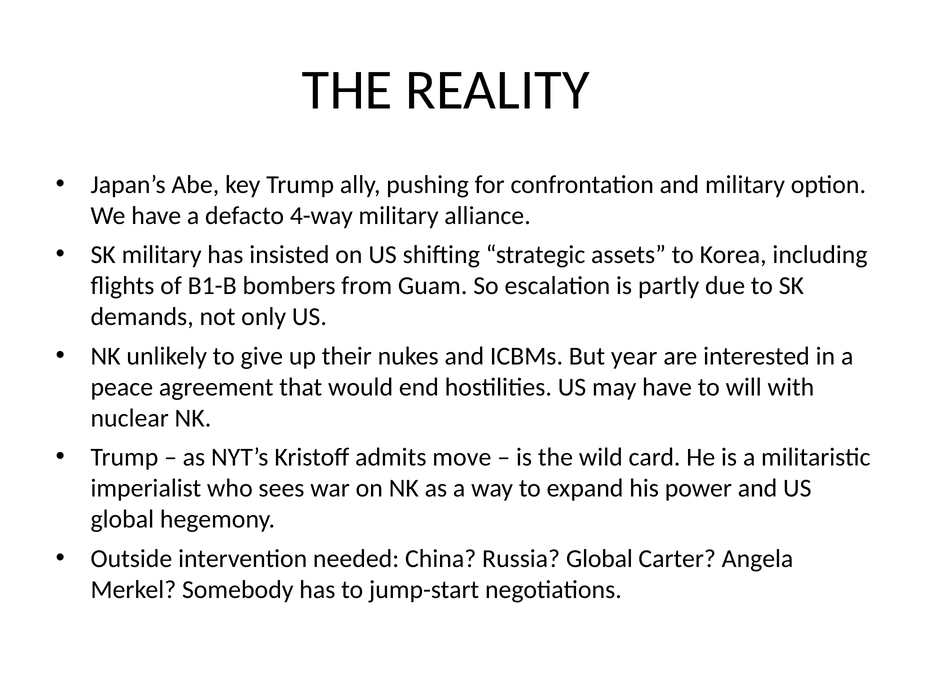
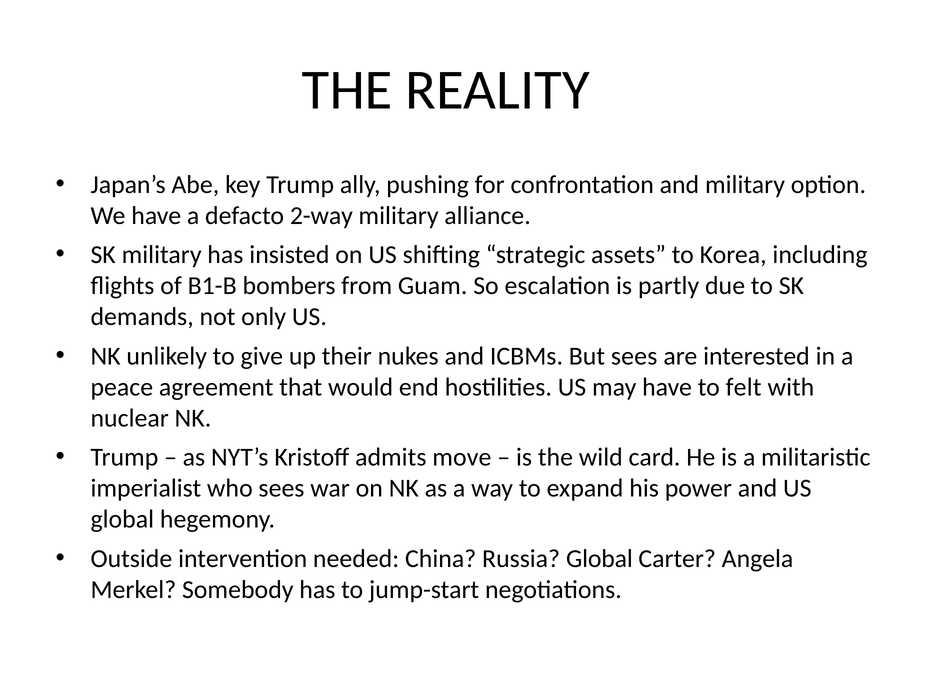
4-way: 4-way -> 2-way (321, 215)
But year: year -> sees (634, 356)
will: will -> felt (744, 387)
